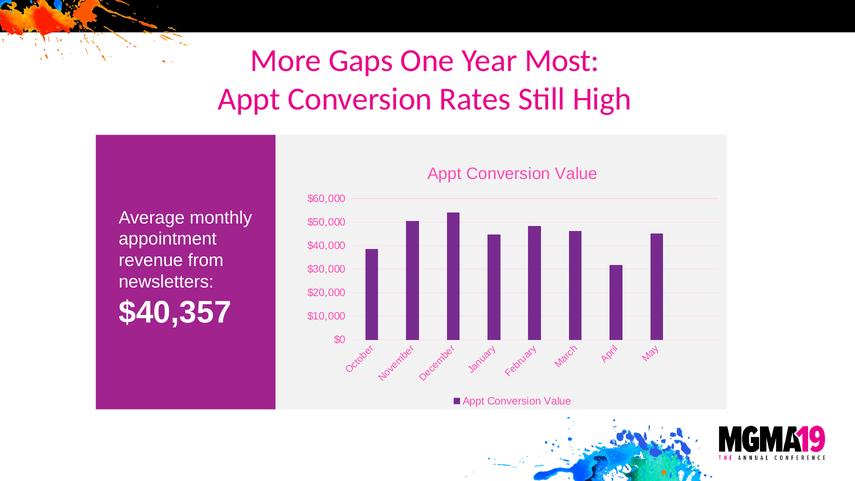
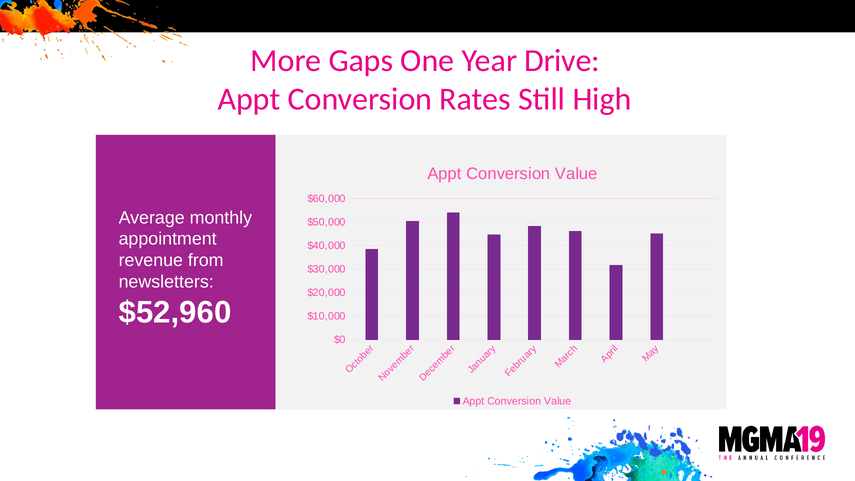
Most: Most -> Drive (562, 61)
$40,357: $40,357 -> $52,960 (175, 312)
